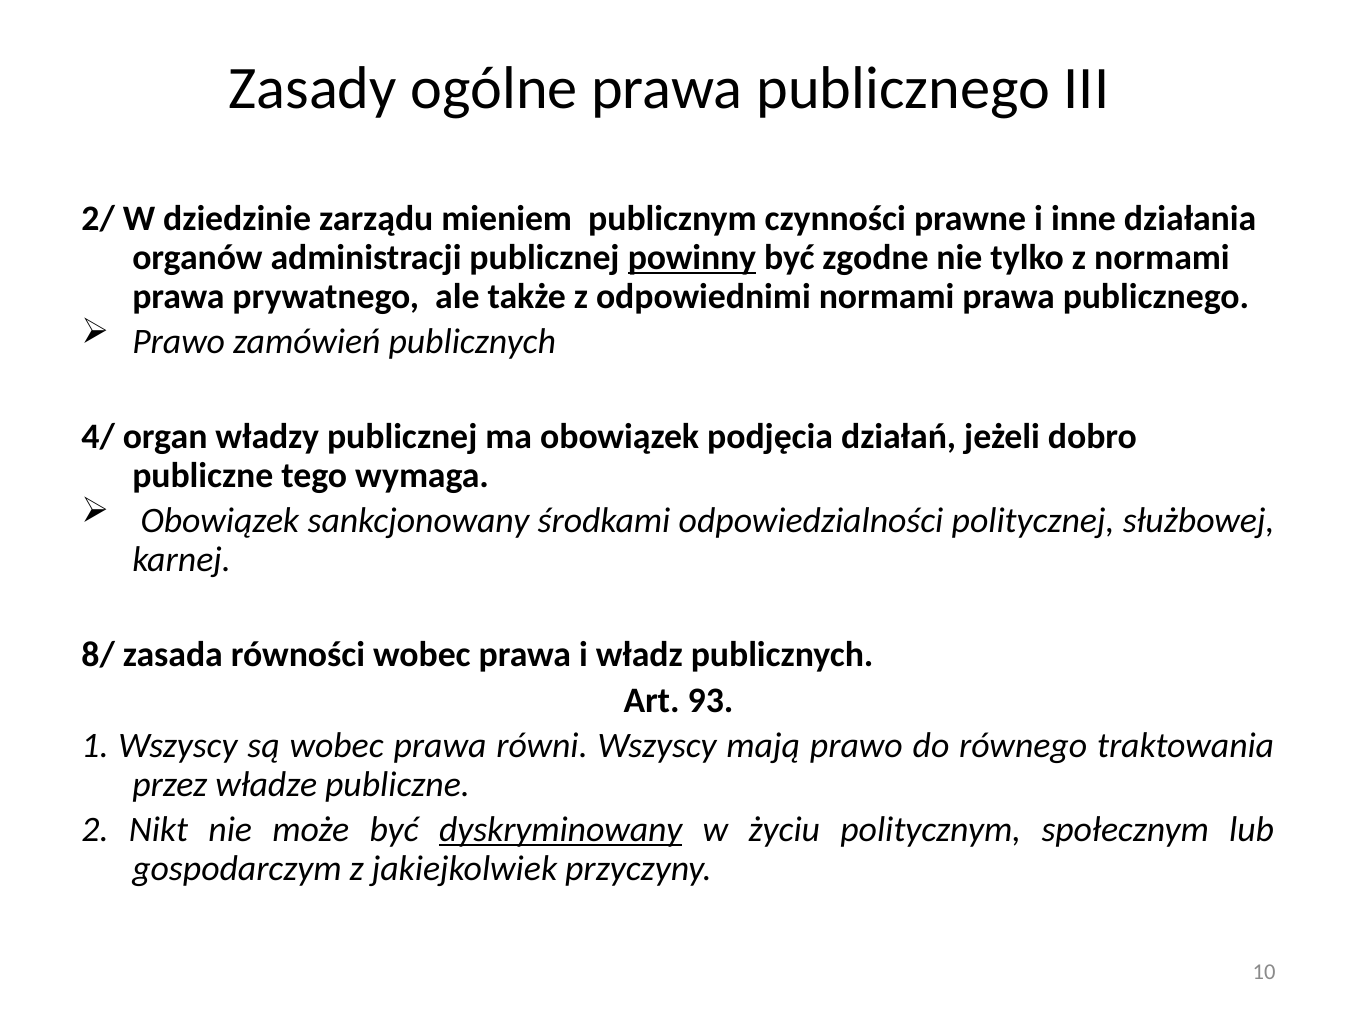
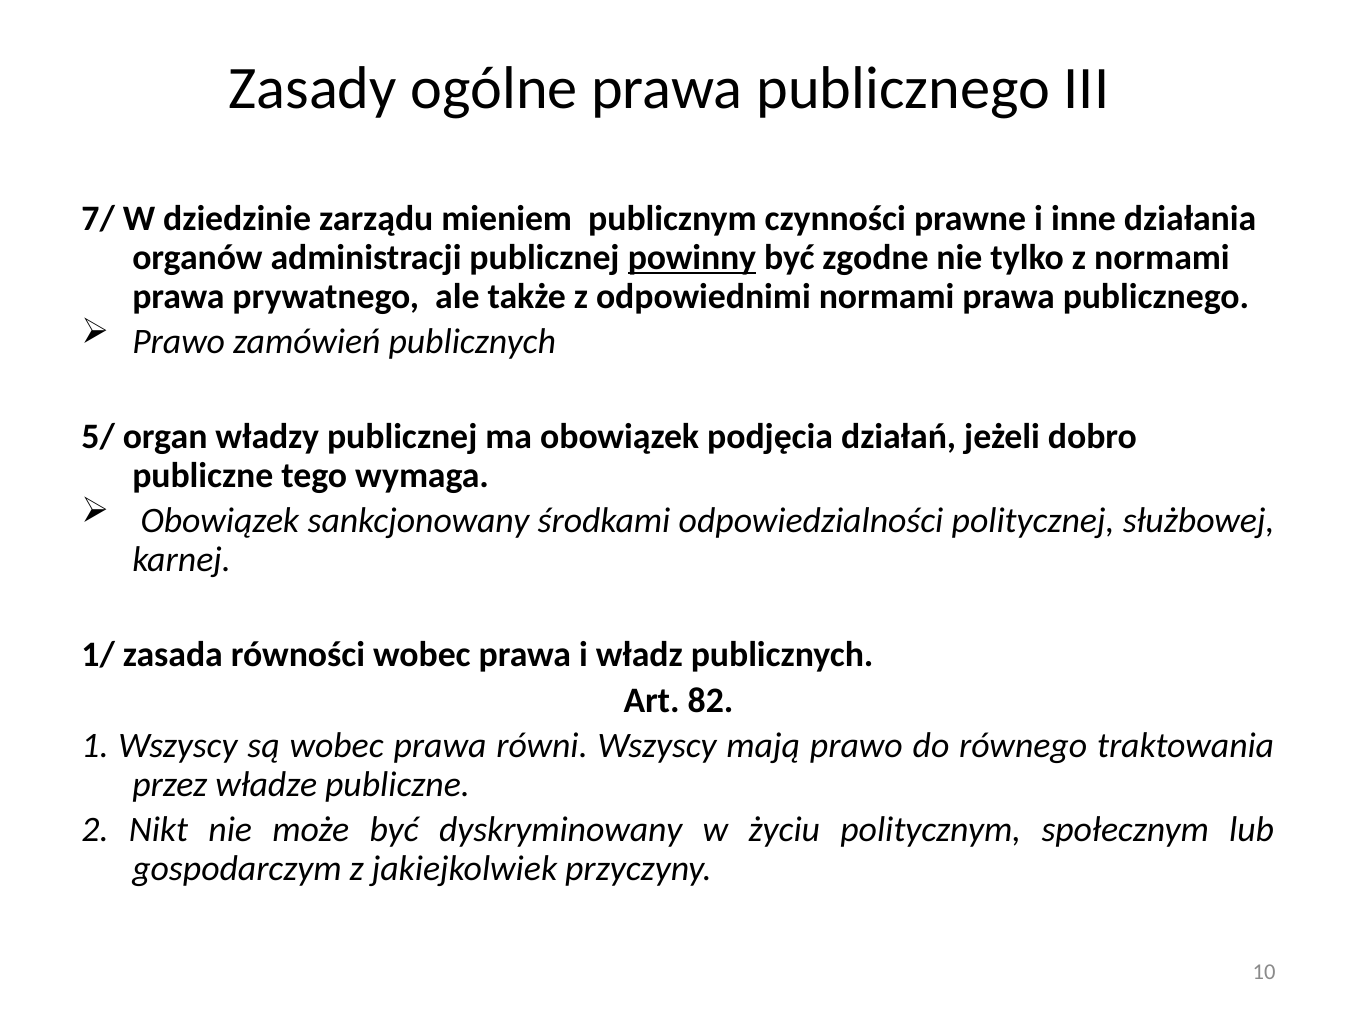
2/: 2/ -> 7/ (98, 219)
4/: 4/ -> 5/ (98, 437)
8/: 8/ -> 1/ (98, 655)
93: 93 -> 82 (711, 700)
dyskryminowany underline: present -> none (561, 830)
